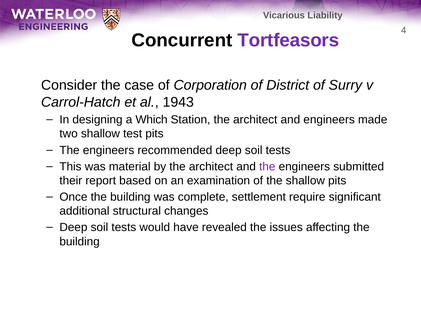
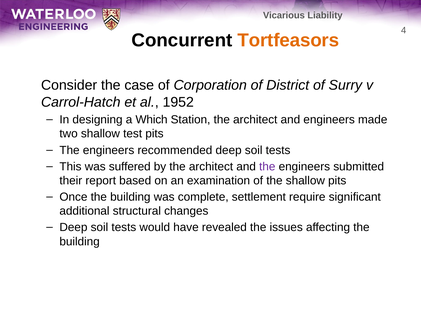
Tortfeasors colour: purple -> orange (288, 40)
1943: 1943 -> 1952 (178, 102)
material: material -> suffered (130, 166)
